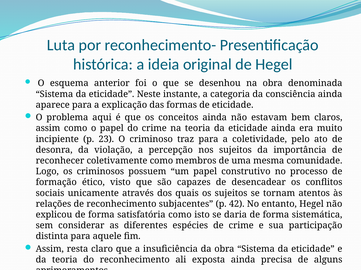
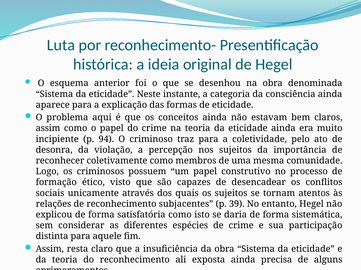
23: 23 -> 94 (106, 139)
42: 42 -> 39 (237, 204)
